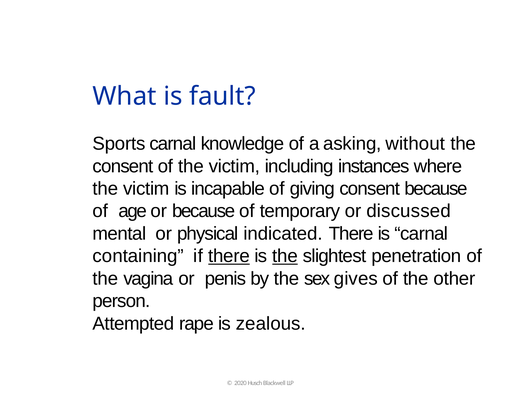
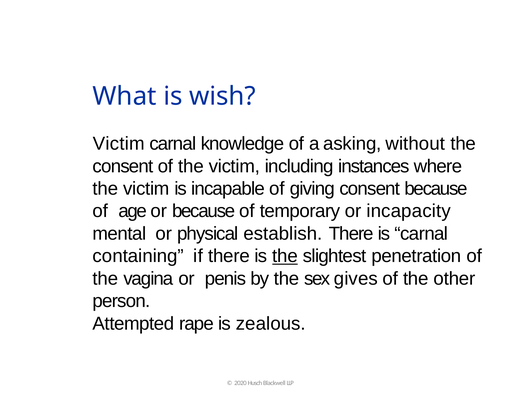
fault: fault -> wish (223, 96)
Sports: Sports -> Victim (119, 144)
discussed: discussed -> incapacity (409, 211)
indicated: indicated -> establish (283, 234)
there underline: present -> none (229, 256)
